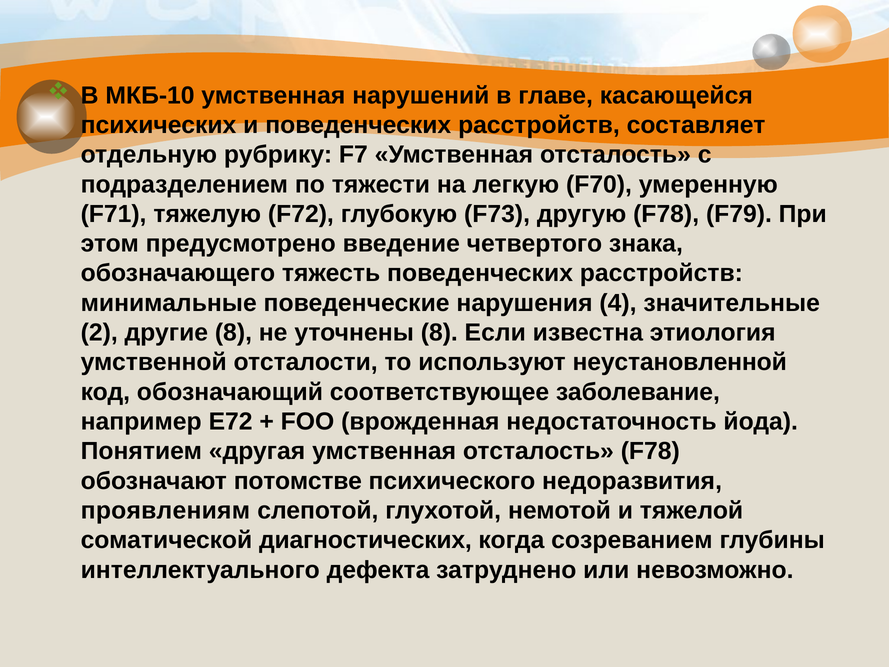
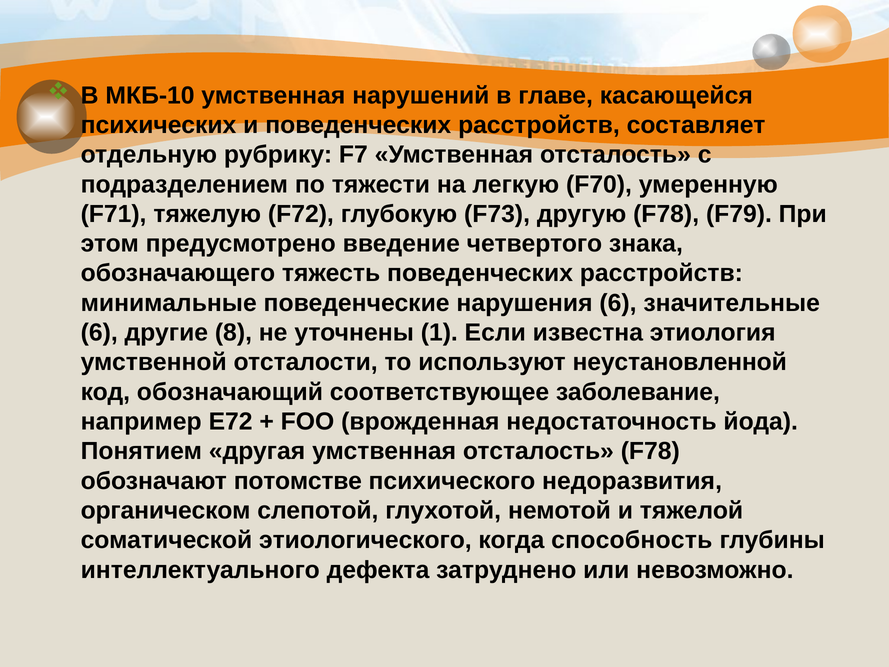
нарушения 4: 4 -> 6 (618, 303)
2: 2 -> 6 (99, 333)
уточнены 8: 8 -> 1 (439, 333)
проявлениям: проявлениям -> органическом (166, 510)
диагностических: диагностических -> этиологического (365, 540)
созреванием: созреванием -> способность (632, 540)
